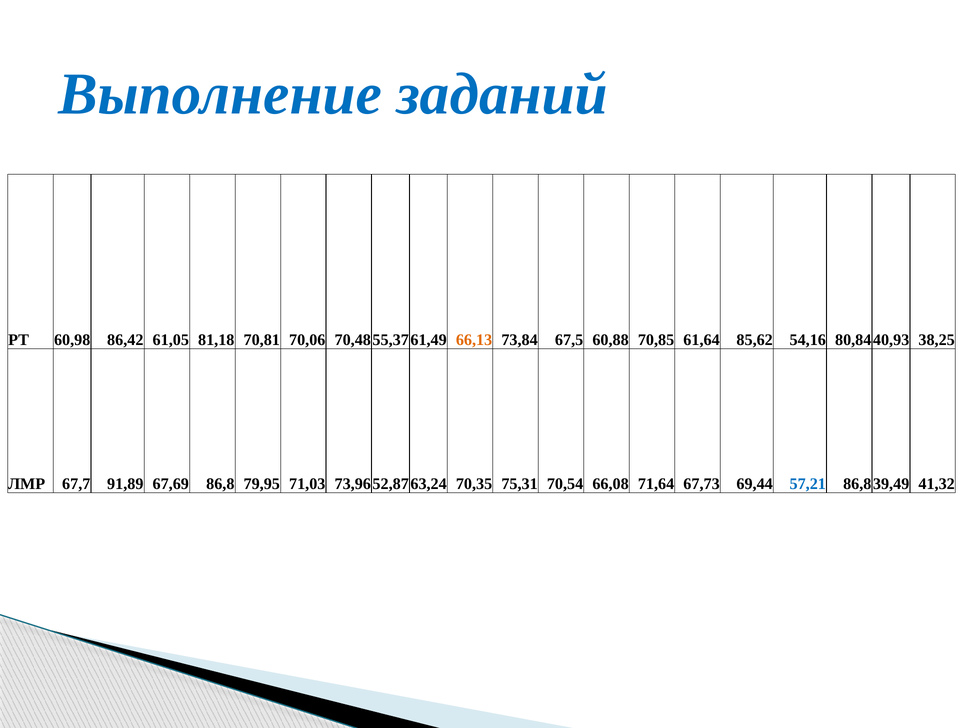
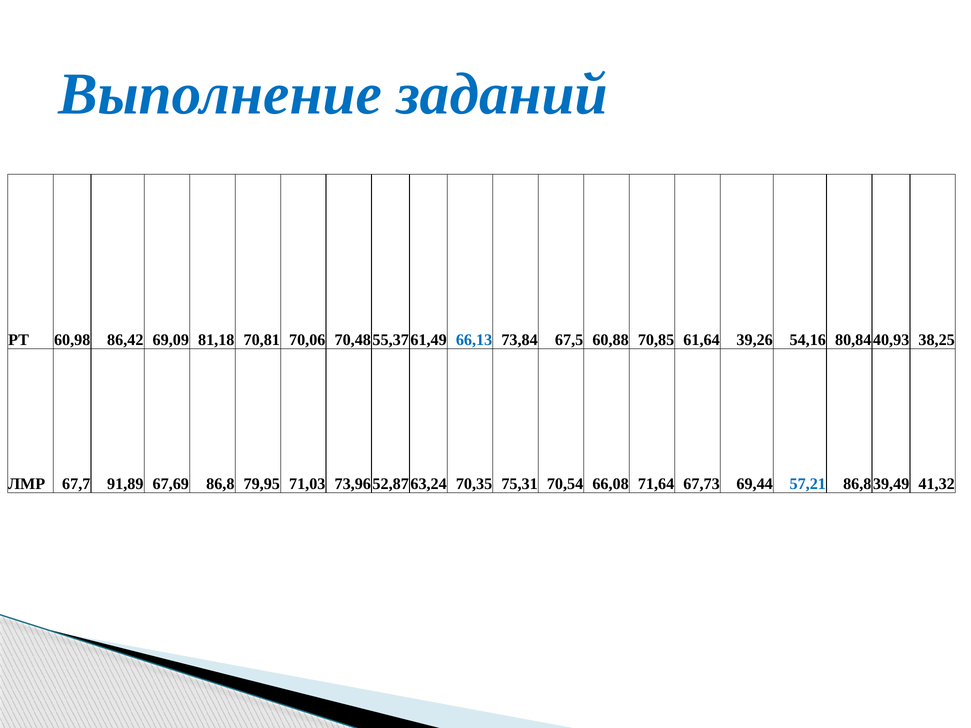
61,05: 61,05 -> 69,09 (171, 340)
66,13 colour: orange -> blue (474, 340)
85,62: 85,62 -> 39,26 (755, 340)
